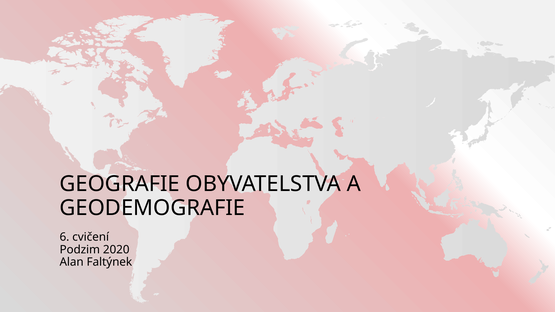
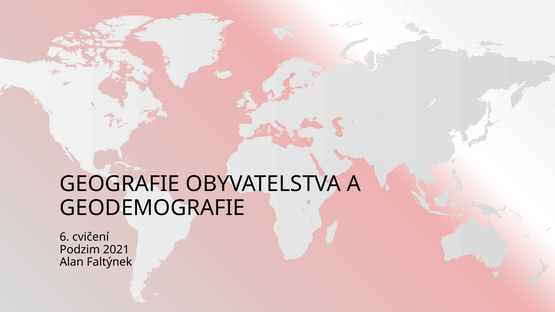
2020: 2020 -> 2021 (116, 250)
